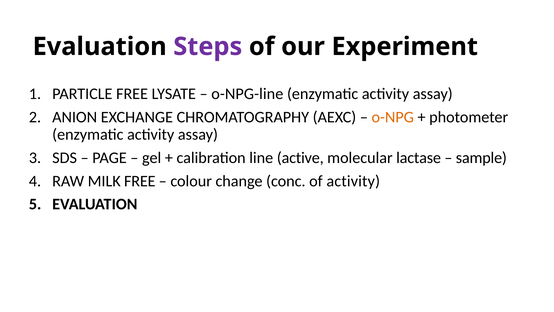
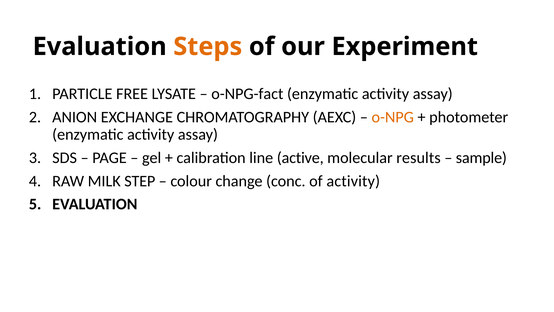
Steps colour: purple -> orange (208, 47)
o-NPG-line: o-NPG-line -> o-NPG-fact (247, 94)
lactase: lactase -> results (418, 158)
MILK FREE: FREE -> STEP (140, 181)
